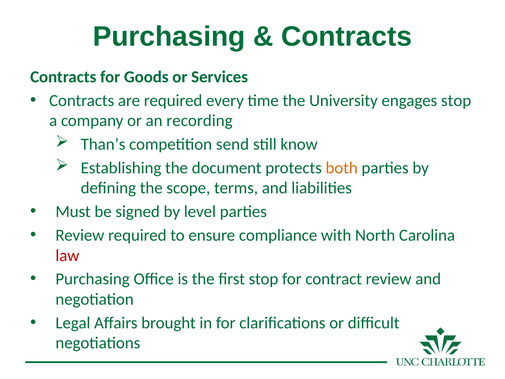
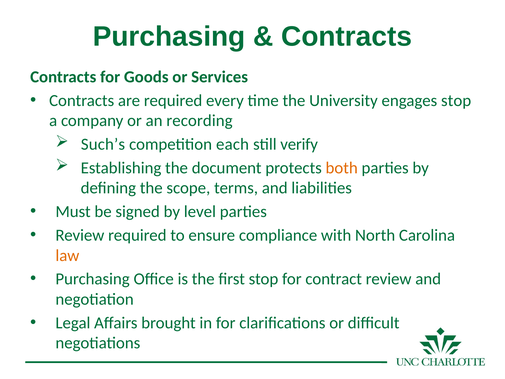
Than’s: Than’s -> Such’s (103, 144)
send: send -> each (233, 144)
know: know -> verify (299, 144)
law colour: red -> orange (67, 255)
